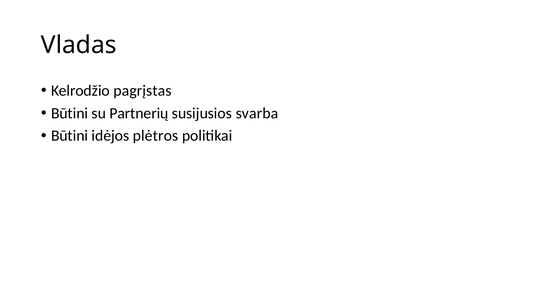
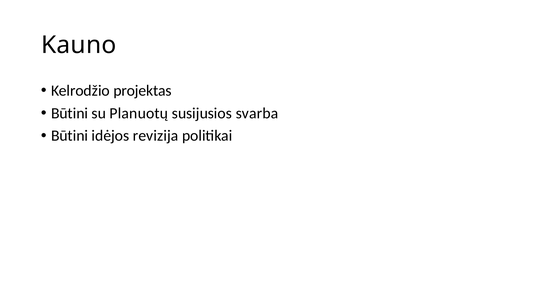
Vladas: Vladas -> Kauno (79, 45)
pagrįstas: pagrįstas -> projektas (143, 91)
Partnerių: Partnerių -> Planuotų (139, 113)
plėtros: plėtros -> revizija (156, 136)
